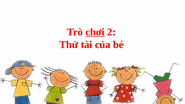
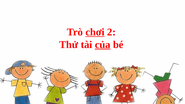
của underline: none -> present (103, 45)
